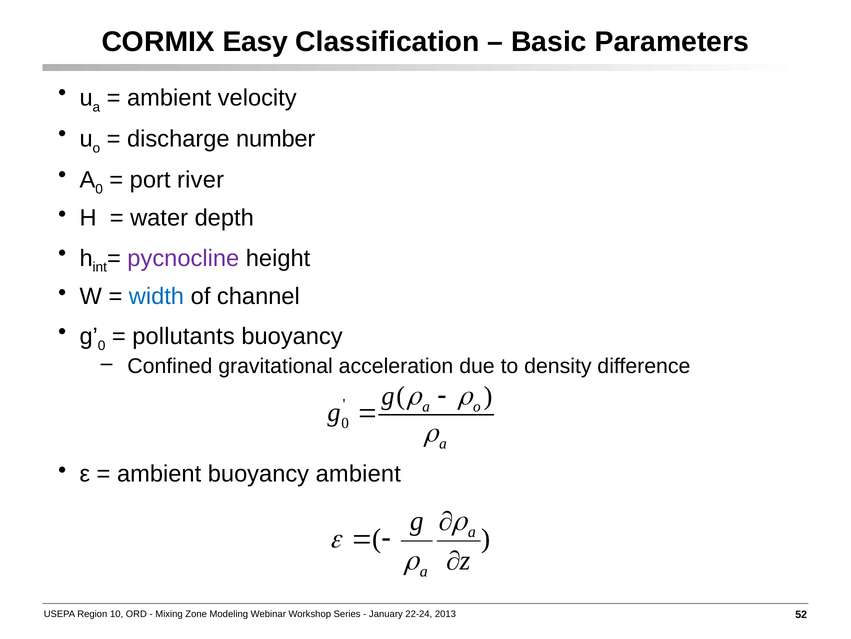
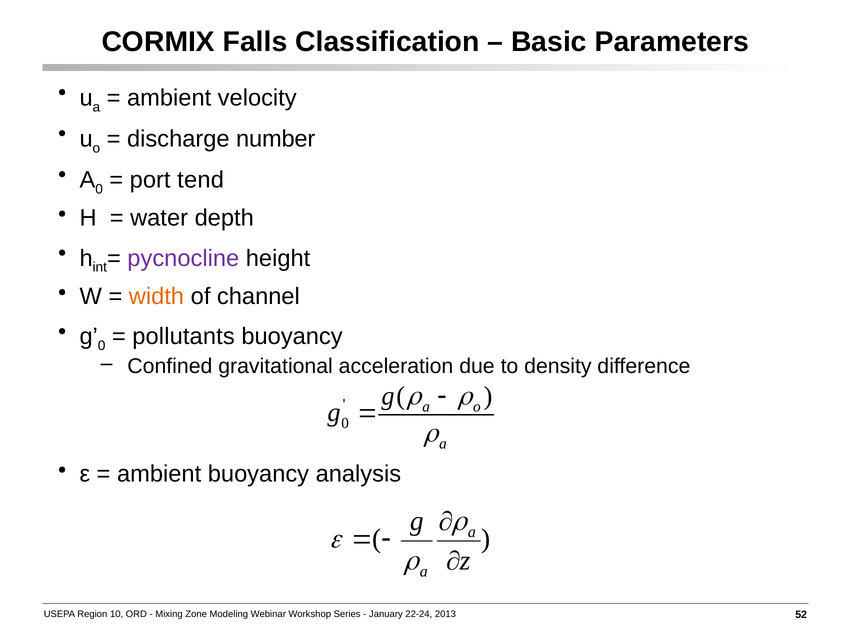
Easy: Easy -> Falls (255, 42)
river: river -> tend (201, 180)
width colour: blue -> orange (156, 296)
buoyancy ambient: ambient -> analysis (358, 473)
